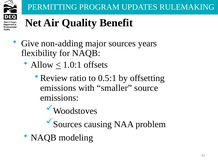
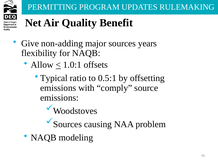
Review: Review -> Typical (54, 78)
smaller: smaller -> comply (114, 88)
